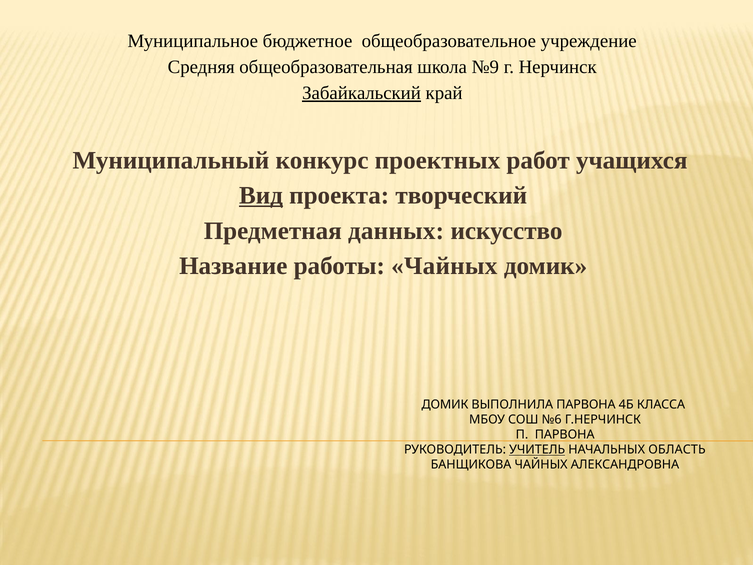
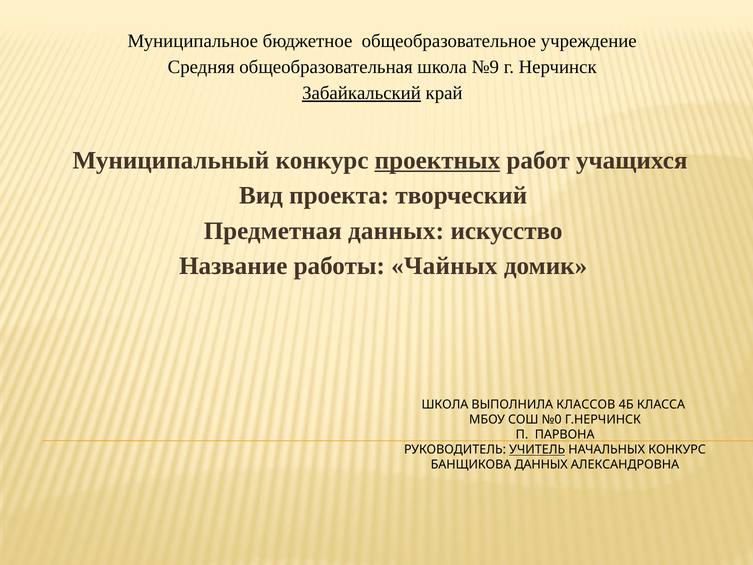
проектных underline: none -> present (437, 160)
Вид underline: present -> none (261, 196)
ДОМИК: ДОМИК -> ШКОЛА (445, 404)
ВЫПОЛНИЛА ПАРВОНА: ПАРВОНА -> КЛАССОВ (586, 404)
№6: №6 -> №0 (552, 419)
НАЧАЛЬНЫХ ОБЛАСТЬ: ОБЛАСТЬ -> КОНКУРС (677, 450)
БАНЩИКОВА ЧАЙНЫХ: ЧАЙНЫХ -> ДАННЫХ (541, 465)
